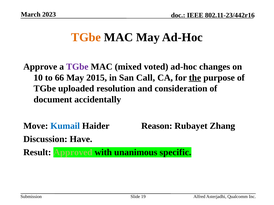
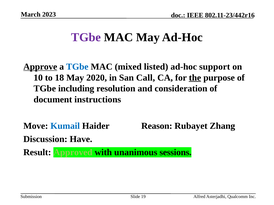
TGbe colour: orange -> purple (86, 37)
Approve underline: none -> present (40, 67)
TGbe colour: purple -> blue (77, 67)
voted: voted -> listed (156, 67)
changes: changes -> support (215, 67)
66: 66 -> 18 (59, 78)
2015: 2015 -> 2020 (97, 78)
uploaded: uploaded -> including (76, 89)
accidentally: accidentally -> instructions (98, 100)
specific: specific -> sessions (176, 153)
